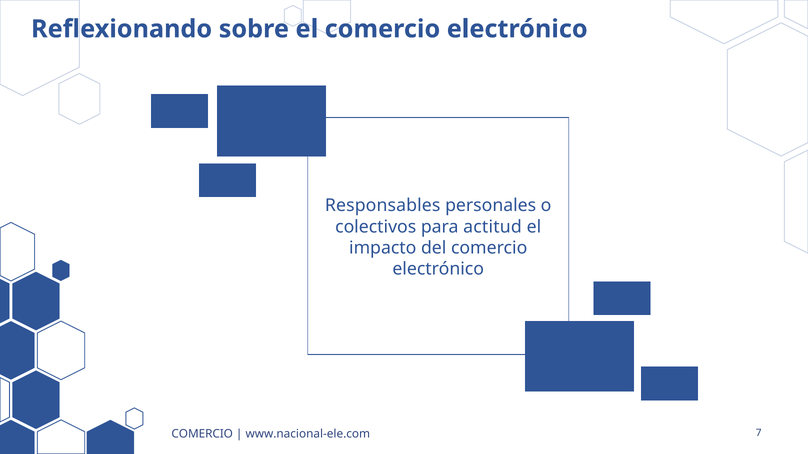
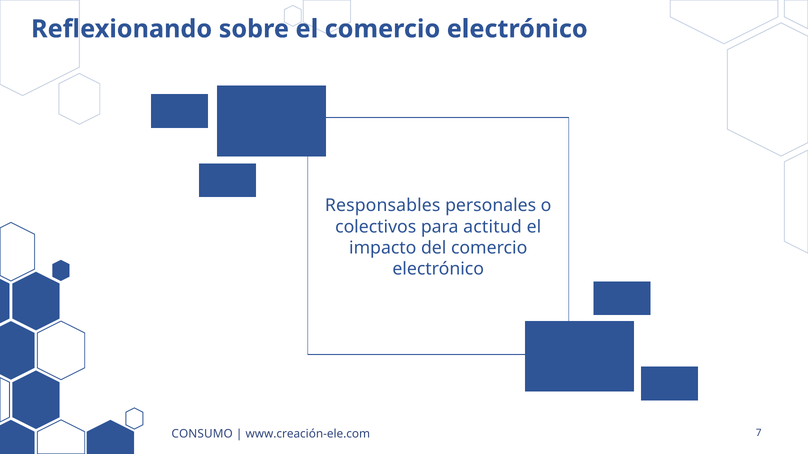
COMERCIO: COMERCIO -> CONSUMO (202, 434)
www.nacional-ele.com: www.nacional-ele.com -> www.creación-ele.com (308, 434)
